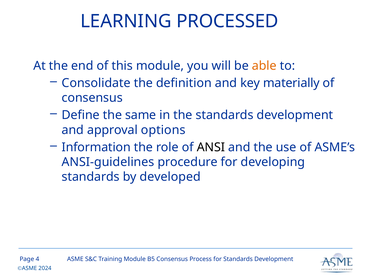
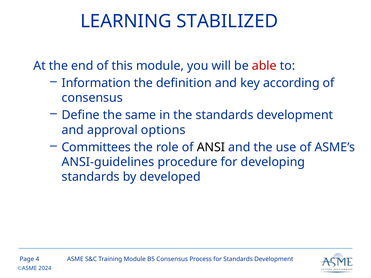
PROCESSED: PROCESSED -> STABILIZED (227, 21)
able colour: orange -> red (264, 66)
Consolidate: Consolidate -> Information (96, 83)
materially: materially -> according (291, 83)
Information: Information -> Committees (96, 147)
